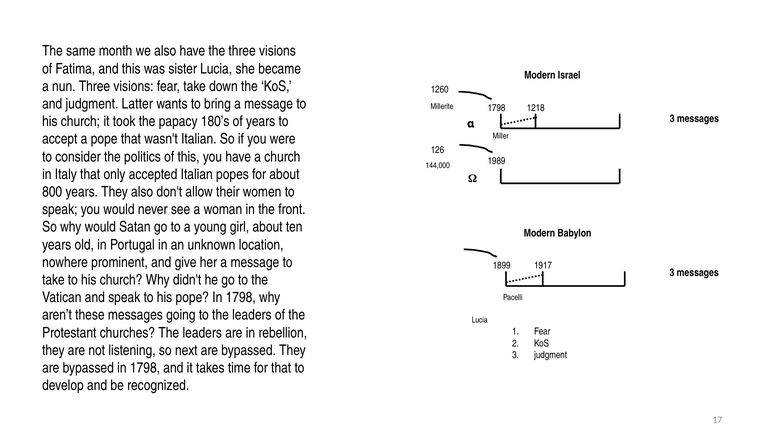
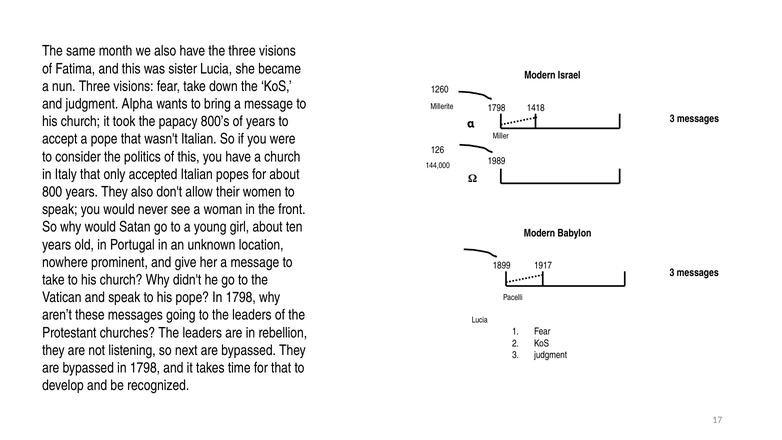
Latter: Latter -> Alpha (137, 104)
1218: 1218 -> 1418 (536, 108)
180’s: 180’s -> 800’s (215, 122)
